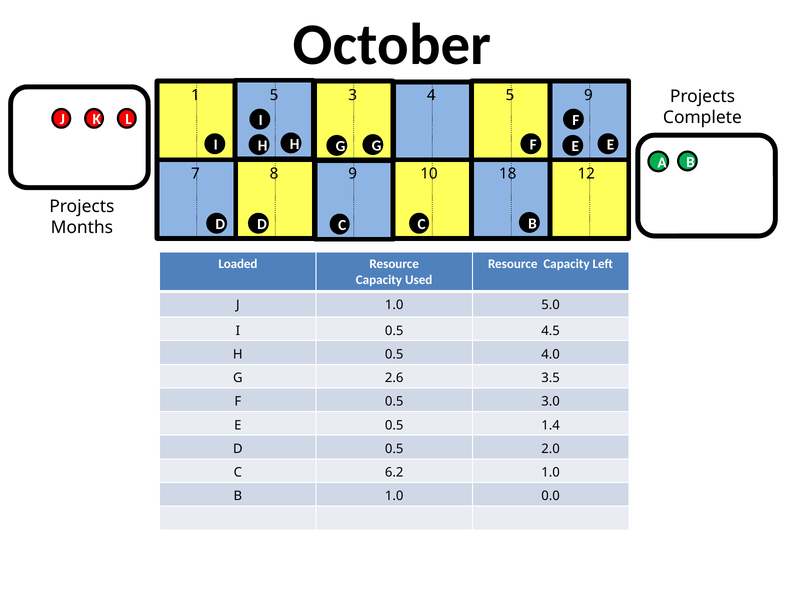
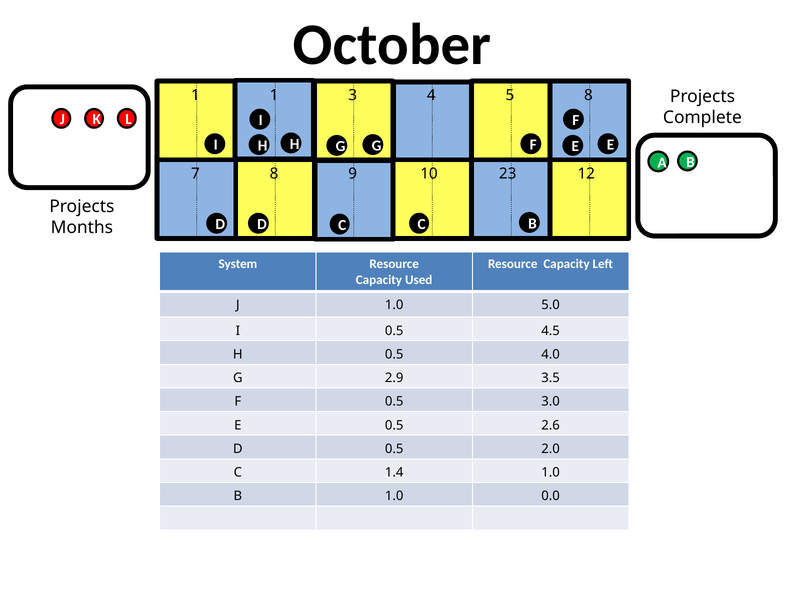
1 5: 5 -> 1 (274, 95)
5 9: 9 -> 8 (588, 95)
18: 18 -> 23 (508, 174)
Loaded: Loaded -> System (238, 264)
2.6: 2.6 -> 2.9 (394, 378)
1.4: 1.4 -> 2.6 (551, 425)
6.2: 6.2 -> 1.4 (394, 472)
